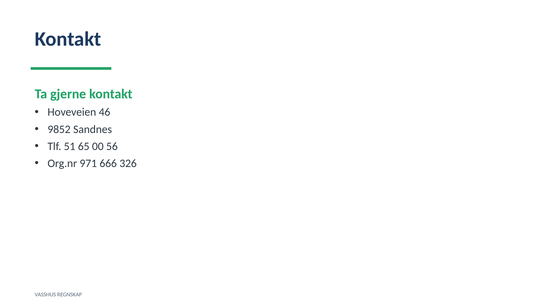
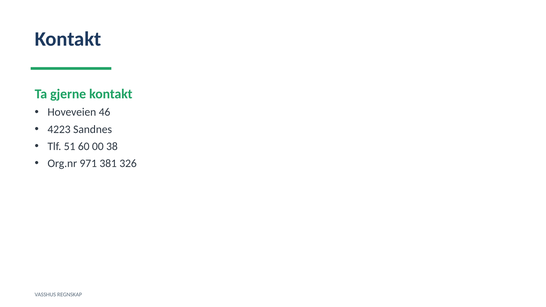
9852: 9852 -> 4223 (59, 129)
65: 65 -> 60 (84, 146)
56: 56 -> 38 (112, 146)
666: 666 -> 381 (108, 163)
